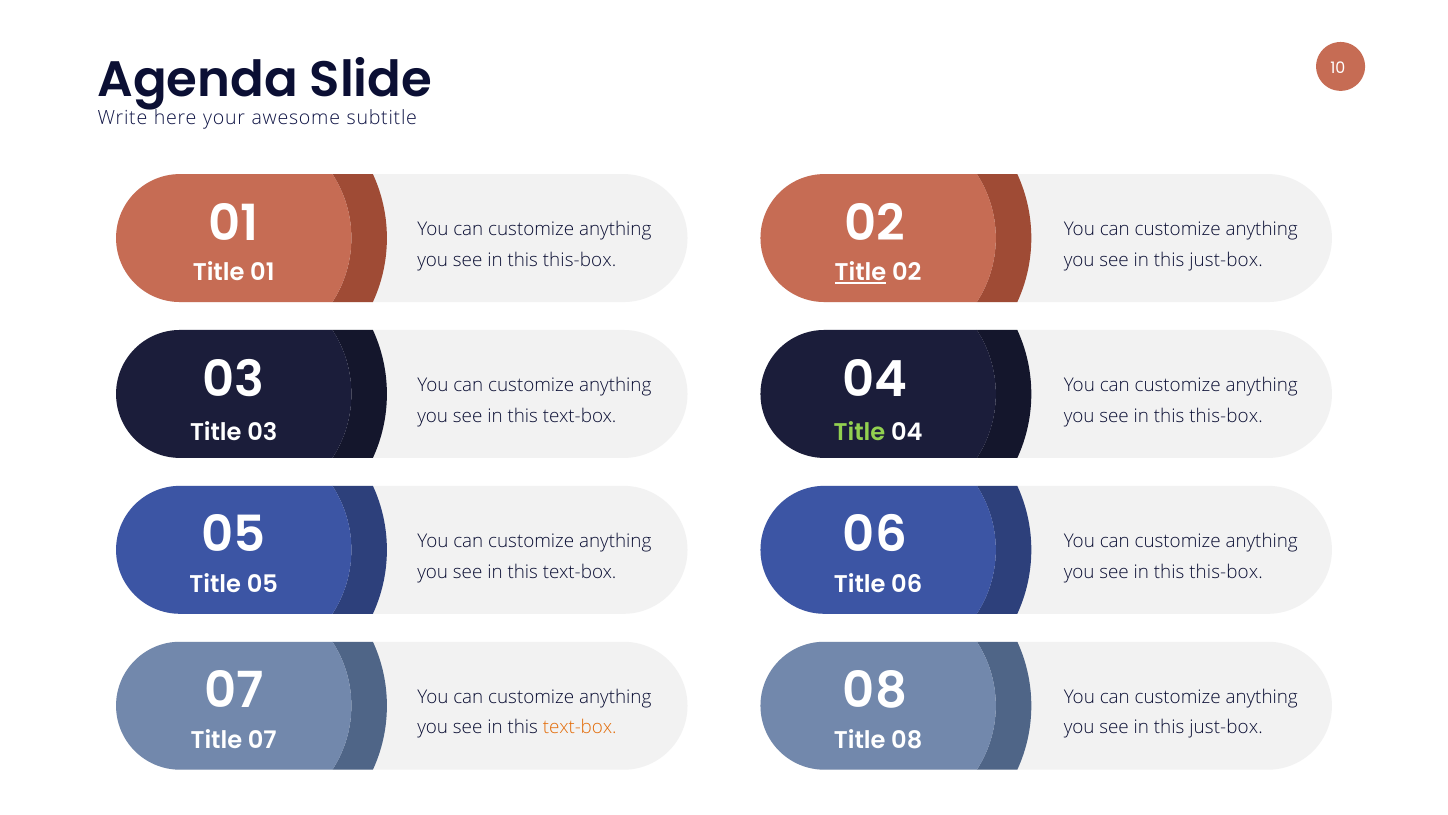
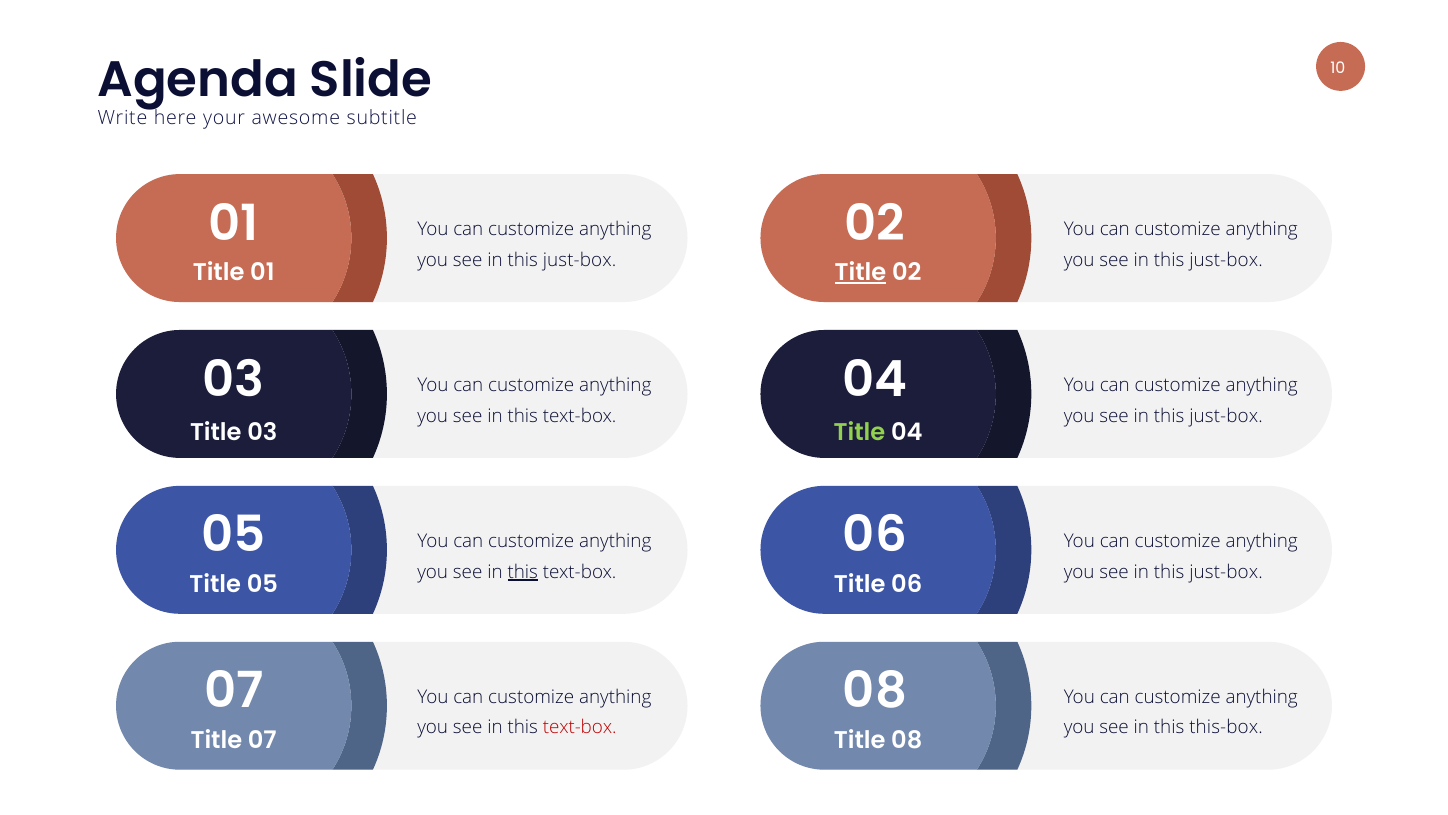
this-box: this-box -> just-box (580, 260)
this-box: this-box -> just-box (1226, 416)
this underline: none -> present (523, 572)
this-box: this-box -> just-box (1226, 572)
text-box colour: orange -> red (580, 728)
just-box: just-box -> this-box (1226, 728)
